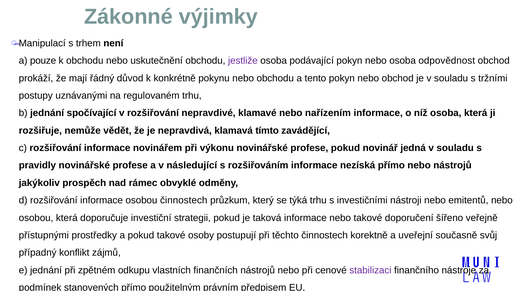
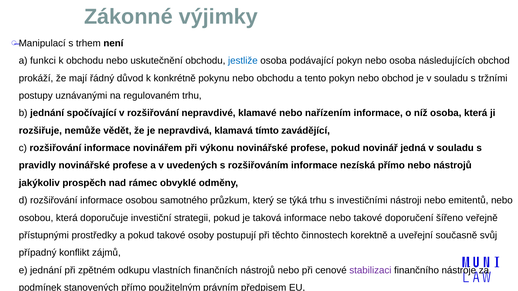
pouze: pouze -> funkci (43, 61)
jestliže colour: purple -> blue (243, 61)
odpovědnost: odpovědnost -> následujících (447, 61)
následující: následující -> uvedených (192, 166)
osobou činnostech: činnostech -> samotného (184, 201)
